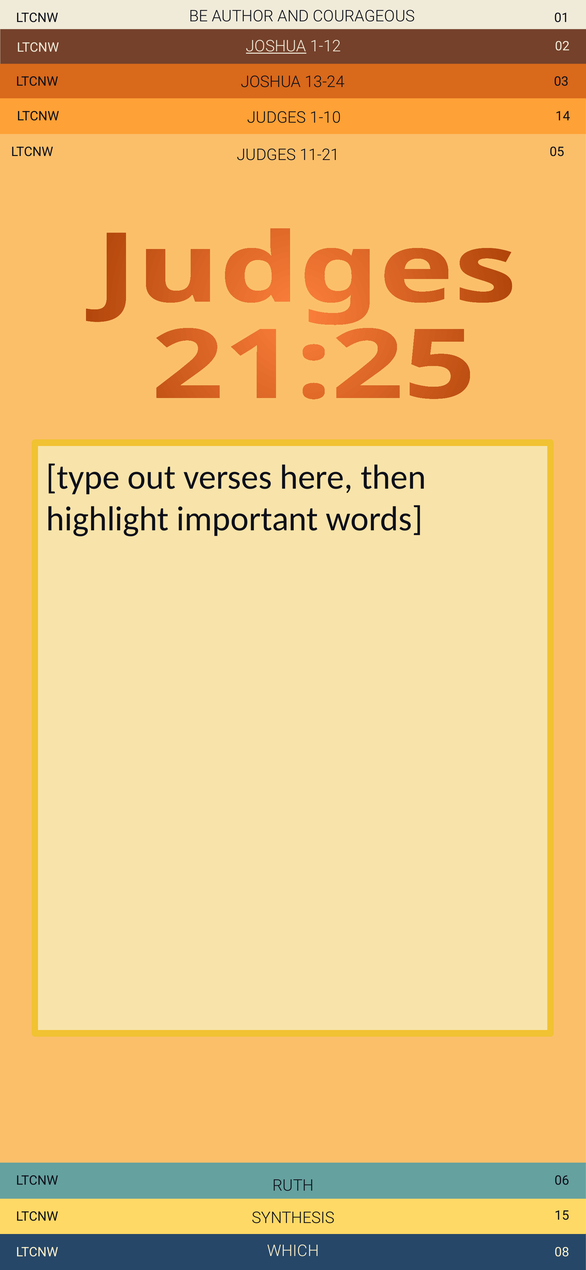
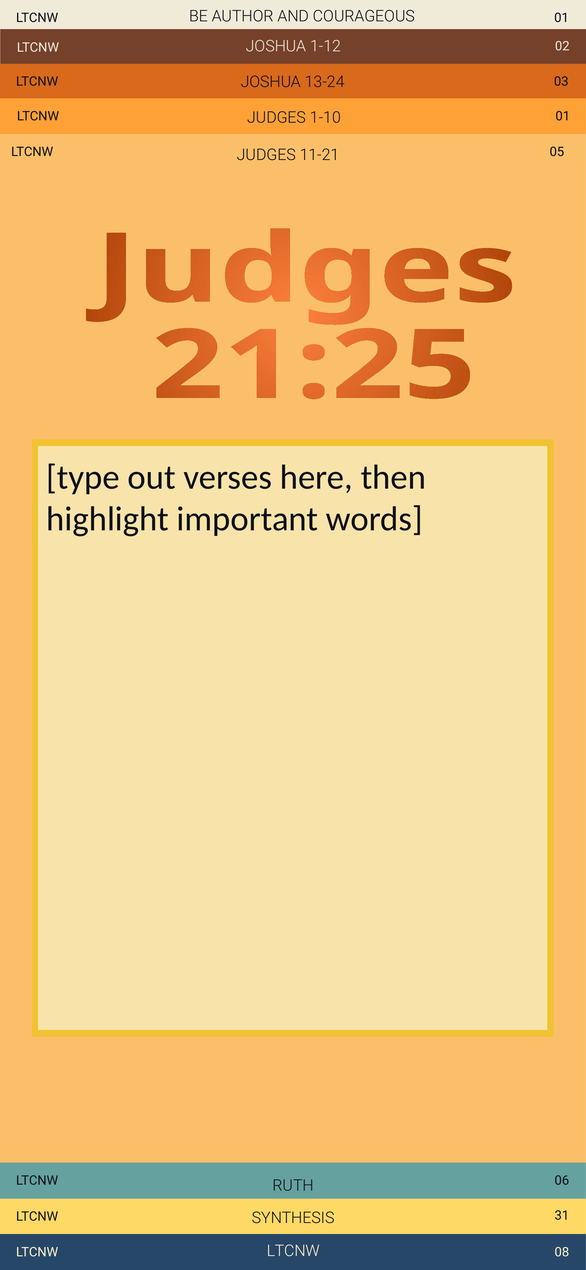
JOSHUA underline: present -> none (276, 46)
14: 14 -> 01 (563, 116)
15: 15 -> 31 (562, 1215)
LTCNW WHICH: WHICH -> LTCNW (293, 1251)
